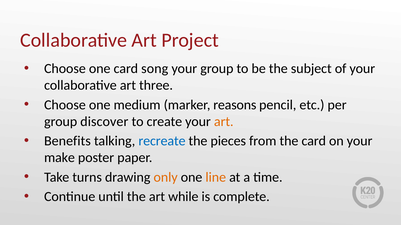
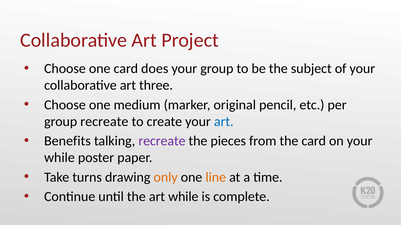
song: song -> does (155, 69)
reasons: reasons -> original (235, 105)
group discover: discover -> recreate (104, 122)
art colour: orange -> blue (224, 122)
recreate colour: blue -> purple (162, 141)
make: make -> while (59, 158)
